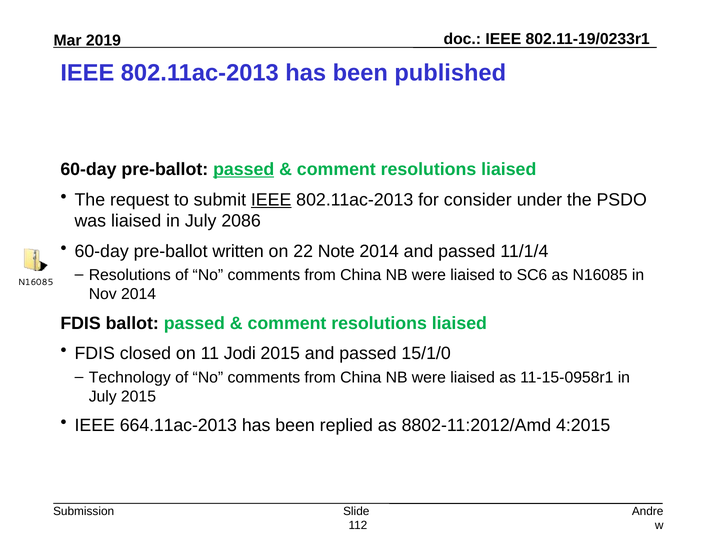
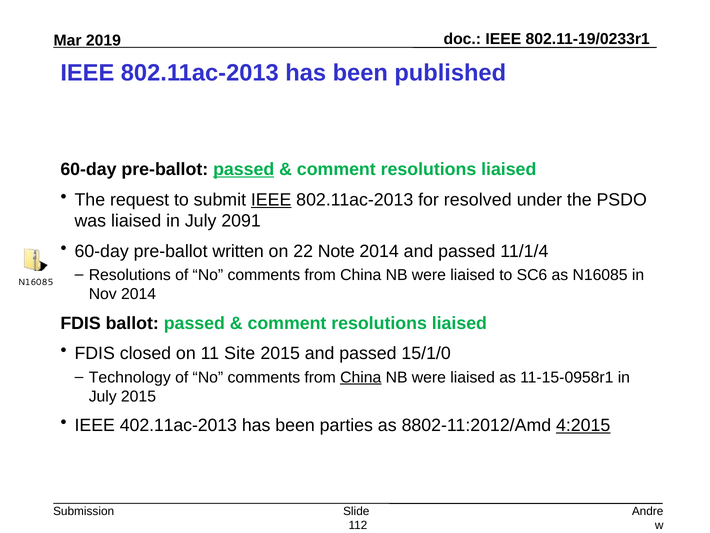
consider: consider -> resolved (478, 199)
2086: 2086 -> 2091 (241, 221)
Jodi: Jodi -> Site (240, 353)
China underline: none -> present (361, 377)
664.11ac-2013: 664.11ac-2013 -> 402.11ac-2013 (178, 425)
replied: replied -> parties (346, 425)
4:2015 underline: none -> present (583, 425)
